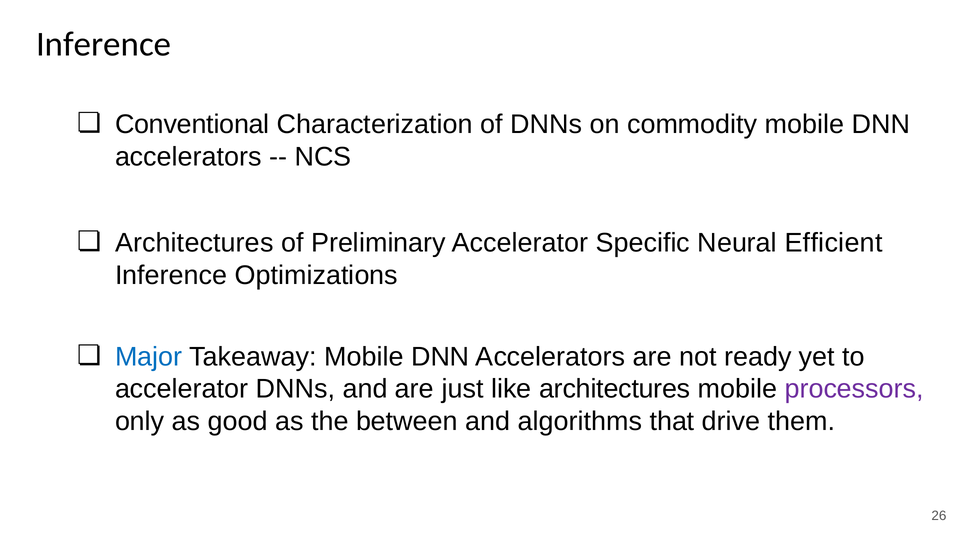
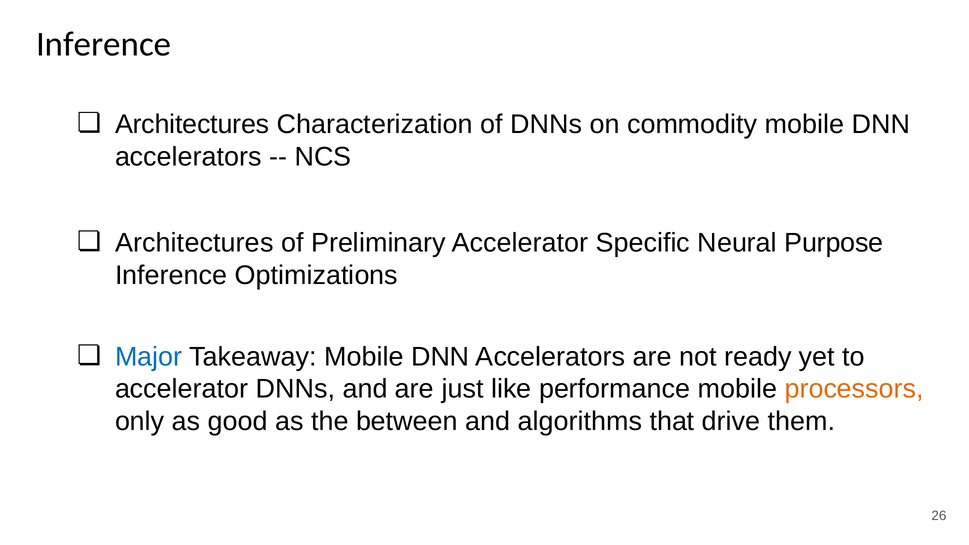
Conventional: Conventional -> Architectures (192, 124)
Efficient: Efficient -> Purpose (834, 243)
like architectures: architectures -> performance (615, 389)
processors colour: purple -> orange (854, 389)
